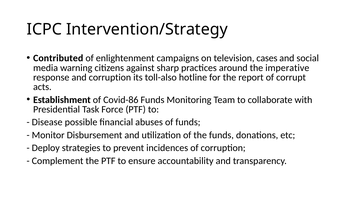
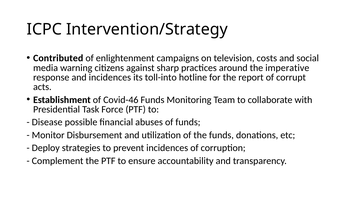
cases: cases -> costs (267, 58)
and corruption: corruption -> incidences (110, 77)
toll-also: toll-also -> toll-into (161, 77)
Covid-86: Covid-86 -> Covid-46 (121, 99)
